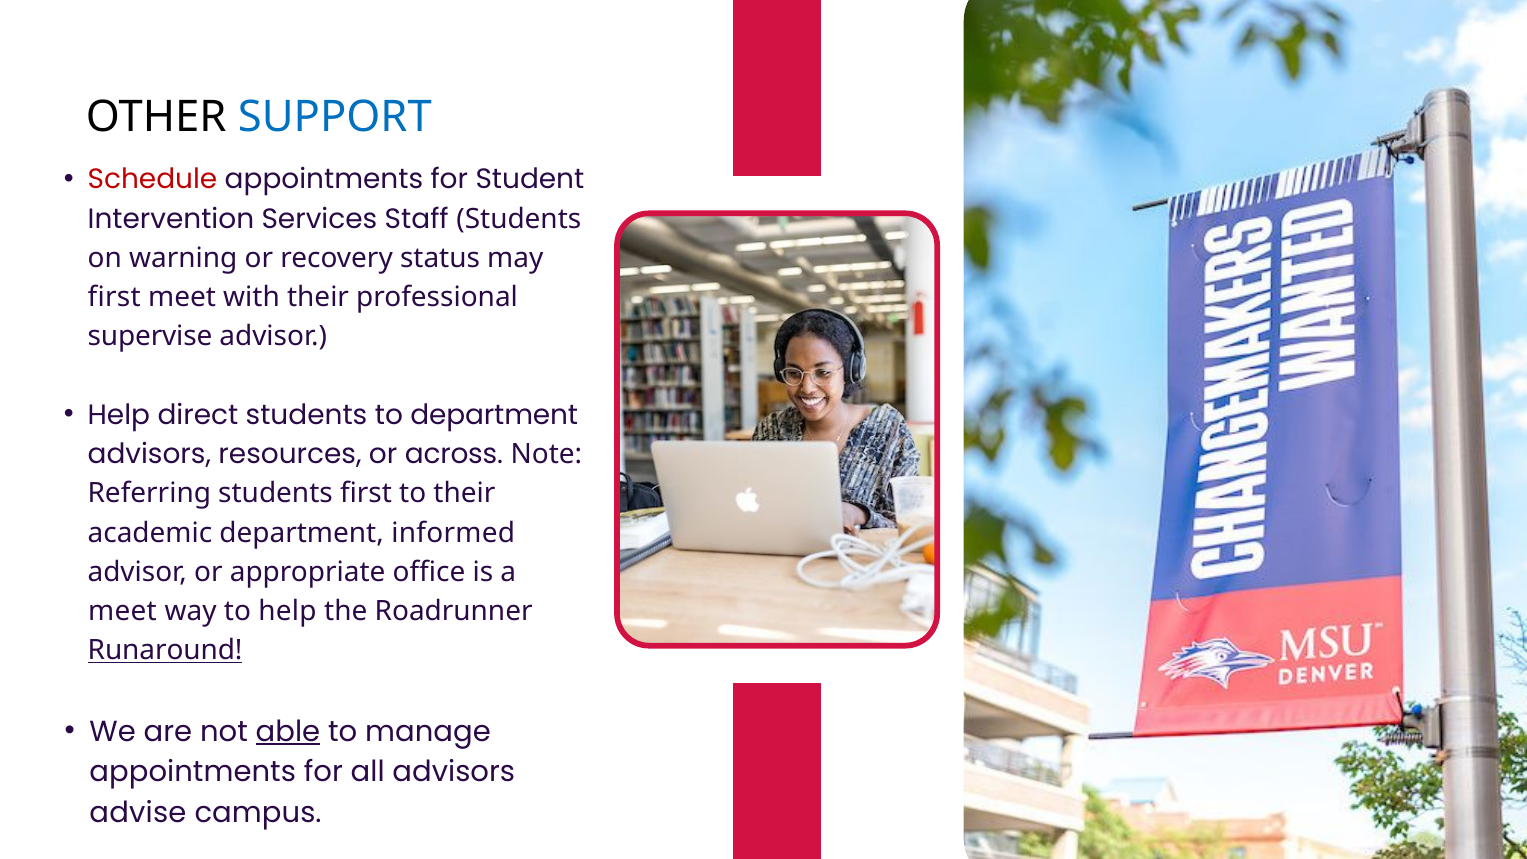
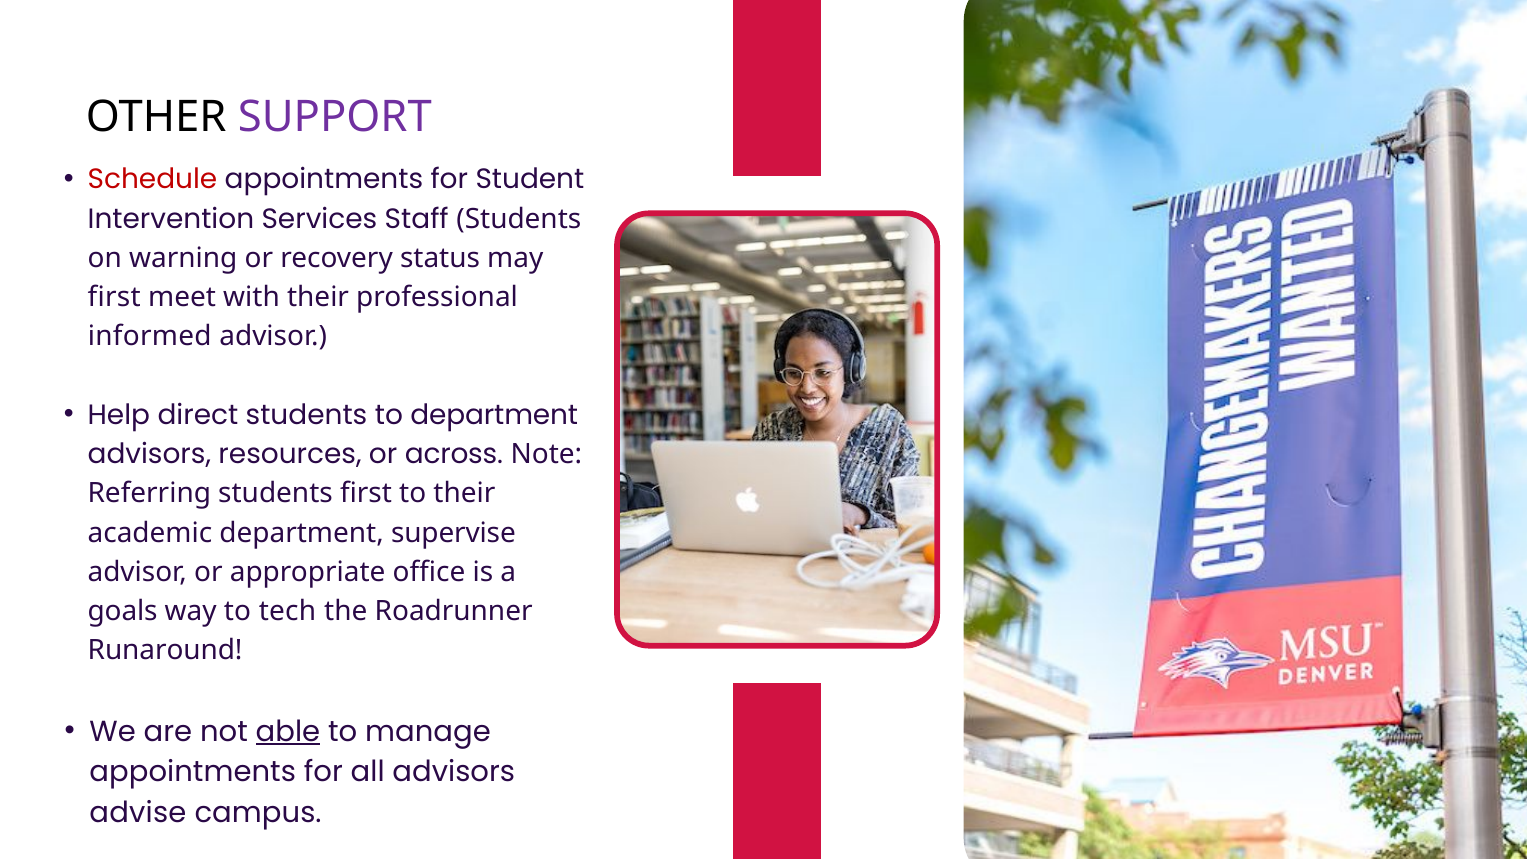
SUPPORT colour: blue -> purple (335, 117)
supervise: supervise -> informed (150, 337)
informed: informed -> supervise (453, 533)
meet: meet -> goals (123, 611)
to help: help -> tech (287, 611)
Runaround underline: present -> none (165, 650)
